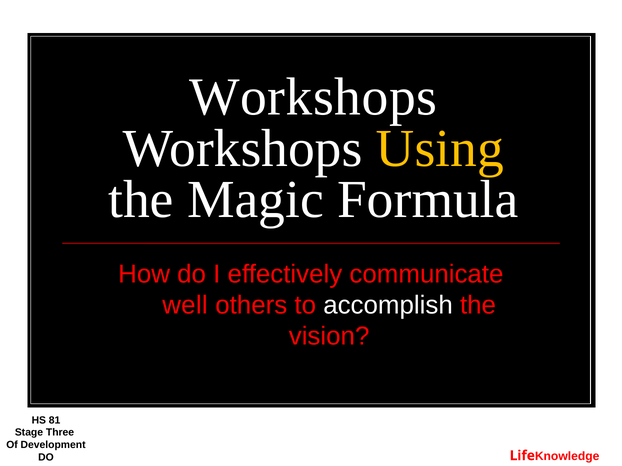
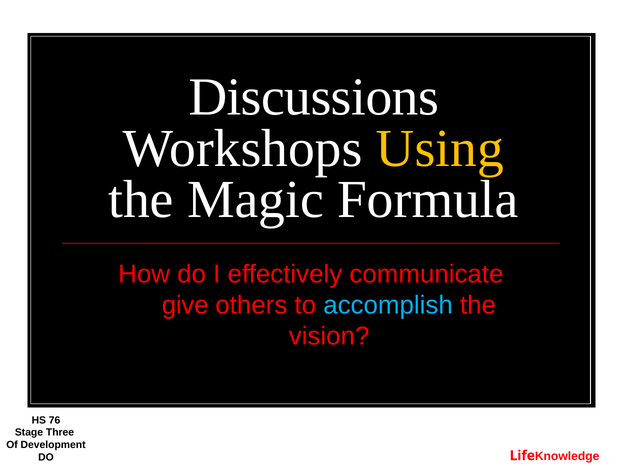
Workshops: Workshops -> Discussions (314, 97)
well: well -> give (185, 306)
accomplish colour: white -> light blue (388, 306)
81: 81 -> 76 (55, 421)
